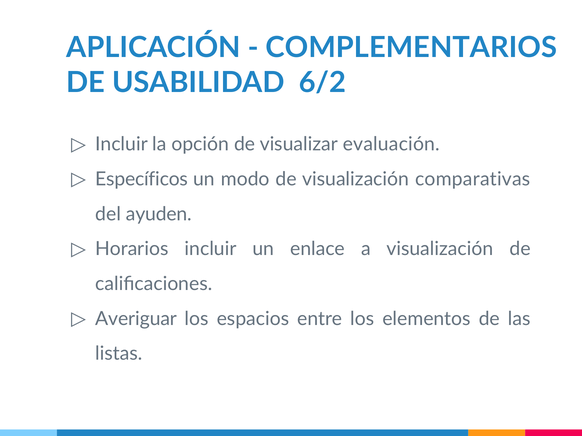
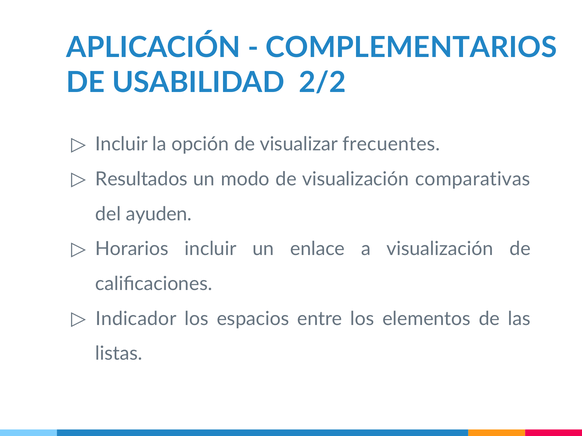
6/2: 6/2 -> 2/2 (322, 83)
evaluación: evaluación -> frecuentes (391, 144)
Específicos: Específicos -> Resultados (141, 179)
Averiguar: Averiguar -> Indicador (136, 319)
